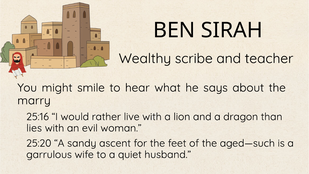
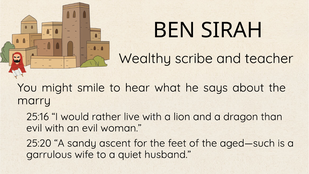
lies: lies -> evil (34, 128)
